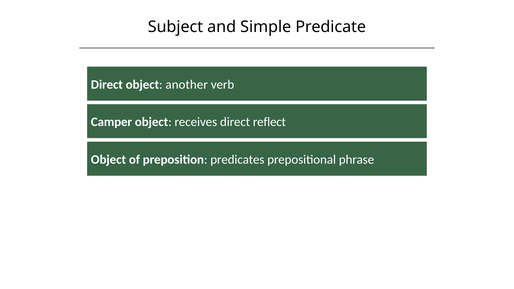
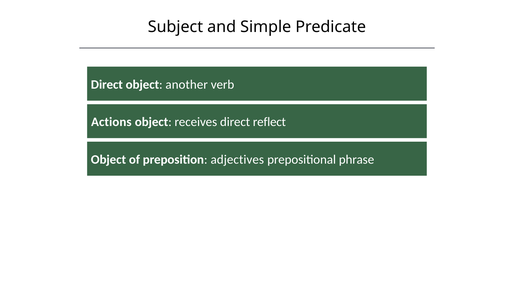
Camper: Camper -> Actions (111, 122)
predicates: predicates -> adjectives (237, 160)
